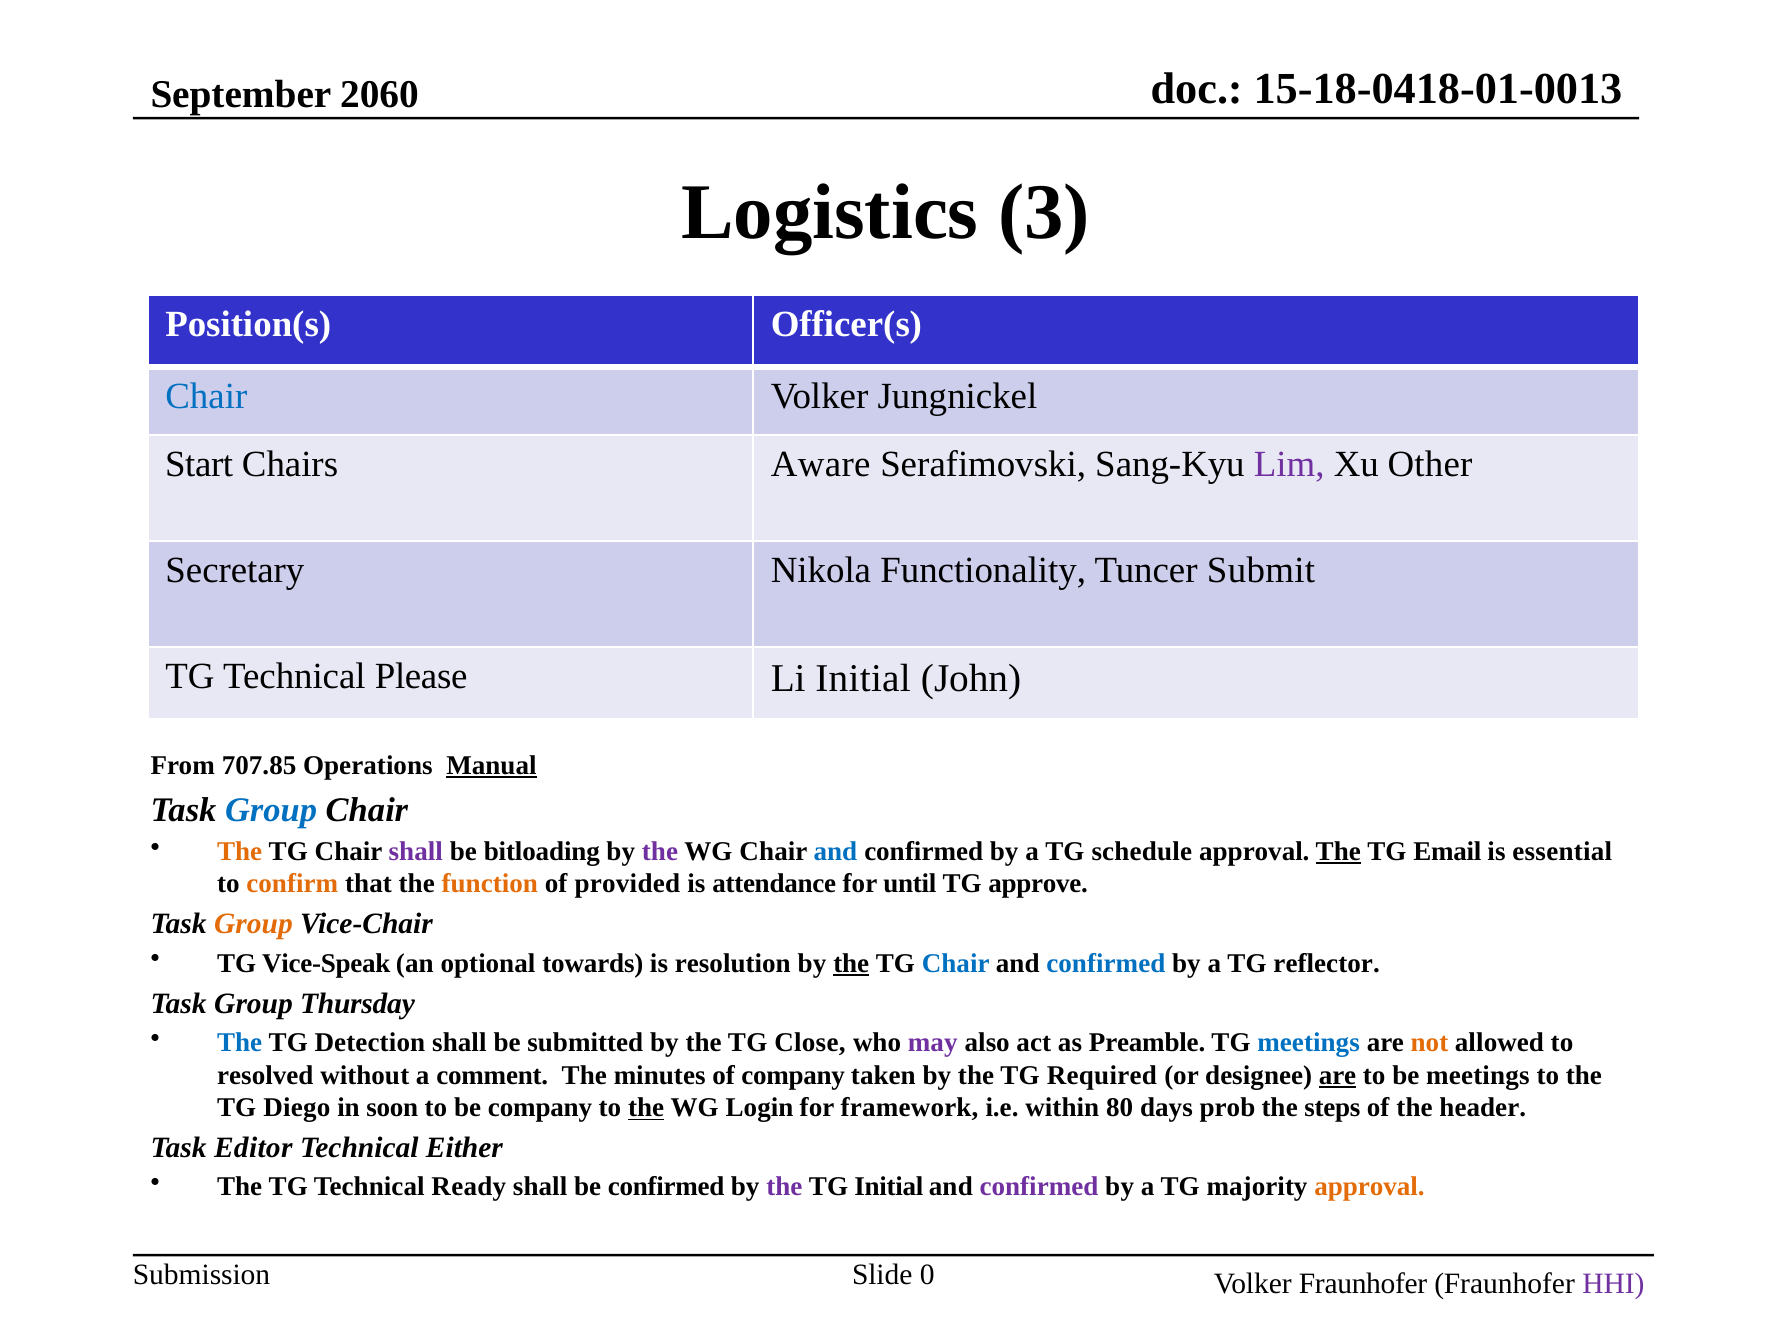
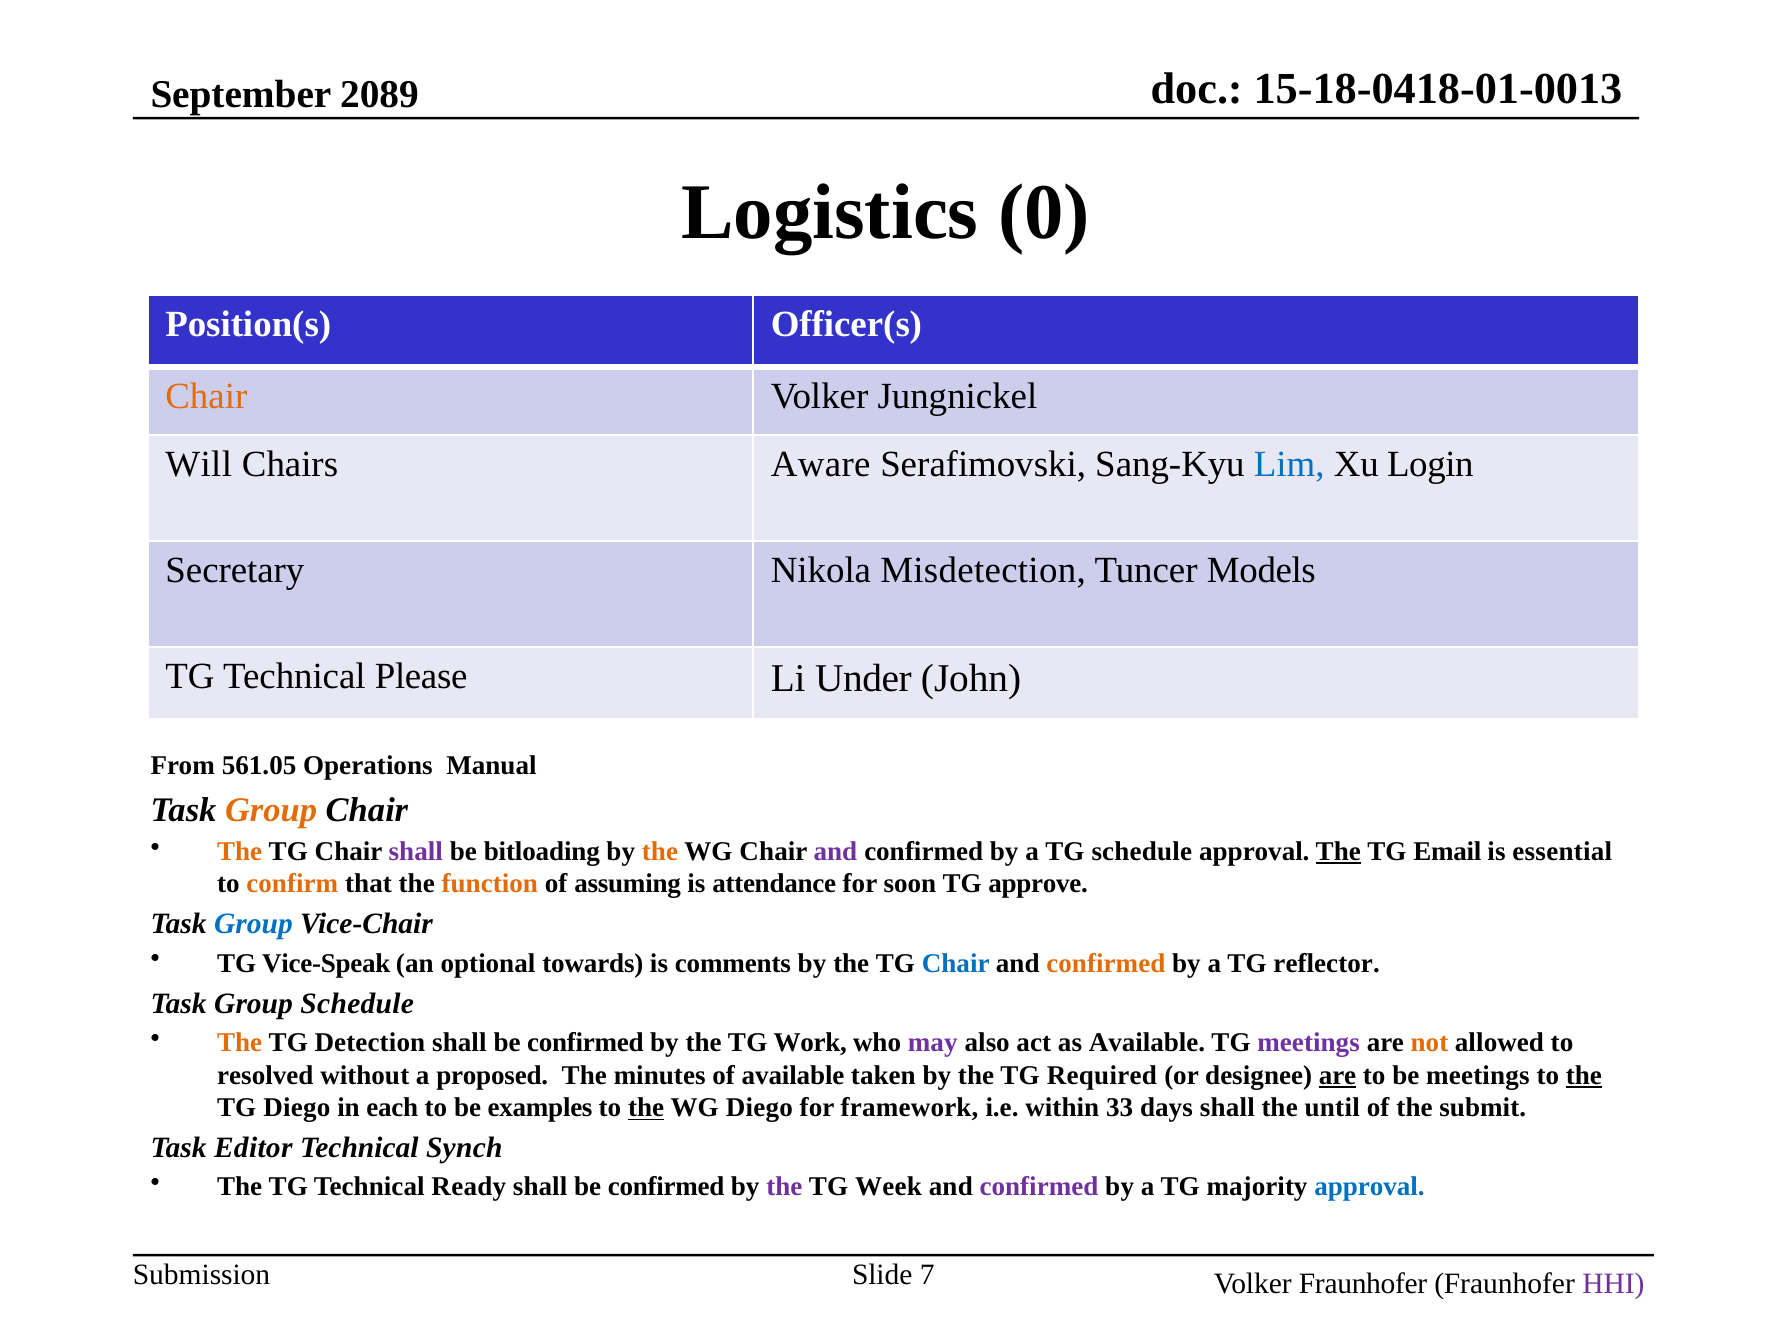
2060: 2060 -> 2089 (379, 95)
3: 3 -> 0 (1044, 212)
Chair colour: blue -> orange (206, 396)
Start: Start -> Will (199, 464)
Lim colour: purple -> blue (1289, 464)
Other: Other -> Login (1430, 464)
Functionality: Functionality -> Misdetection (983, 570)
Submit: Submit -> Models (1261, 570)
Li Initial: Initial -> Under (863, 678)
707.85: 707.85 -> 561.05 (259, 765)
Manual underline: present -> none (491, 765)
Group colour: blue -> orange (271, 810)
the colour: purple -> orange (660, 852)
and colour: blue -> purple (835, 852)
provided: provided -> assuming (628, 884)
until: until -> soon (910, 884)
Group colour: orange -> blue (253, 924)
resolution: resolution -> comments (733, 963)
the underline: present -> none (851, 963)
confirmed colour: blue -> orange (1106, 963)
Group Thursday: Thursday -> Schedule (357, 1003)
The colour: blue -> orange (240, 1043)
submitted: submitted -> confirmed (585, 1043)
Close: Close -> Work (810, 1043)
as Preamble: Preamble -> Available (1147, 1043)
meetings colour: blue -> purple (1309, 1043)
comment: comment -> proposed (492, 1075)
of company: company -> available (793, 1075)
the underline: none -> present (1584, 1075)
soon: soon -> each (392, 1108)
be company: company -> examples (540, 1108)
WG Login: Login -> Diego (759, 1108)
80: 80 -> 33 (1120, 1108)
days prob: prob -> shall (1227, 1108)
steps: steps -> until (1332, 1108)
header: header -> submit (1483, 1108)
Either: Either -> Synch (464, 1148)
TG Initial: Initial -> Week (889, 1187)
approval colour: orange -> blue (1369, 1187)
0: 0 -> 7 (927, 1275)
